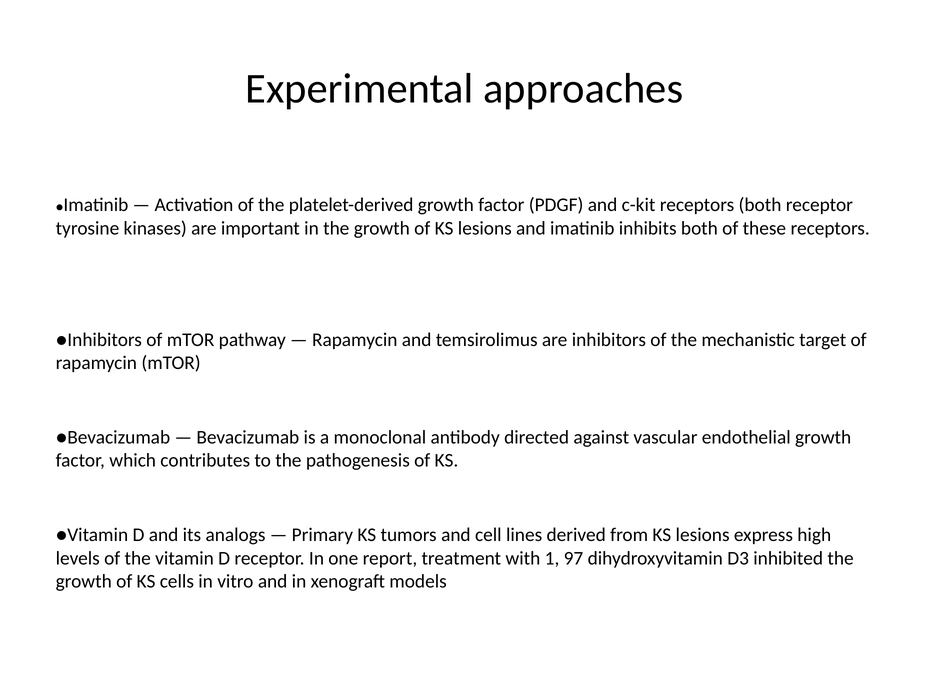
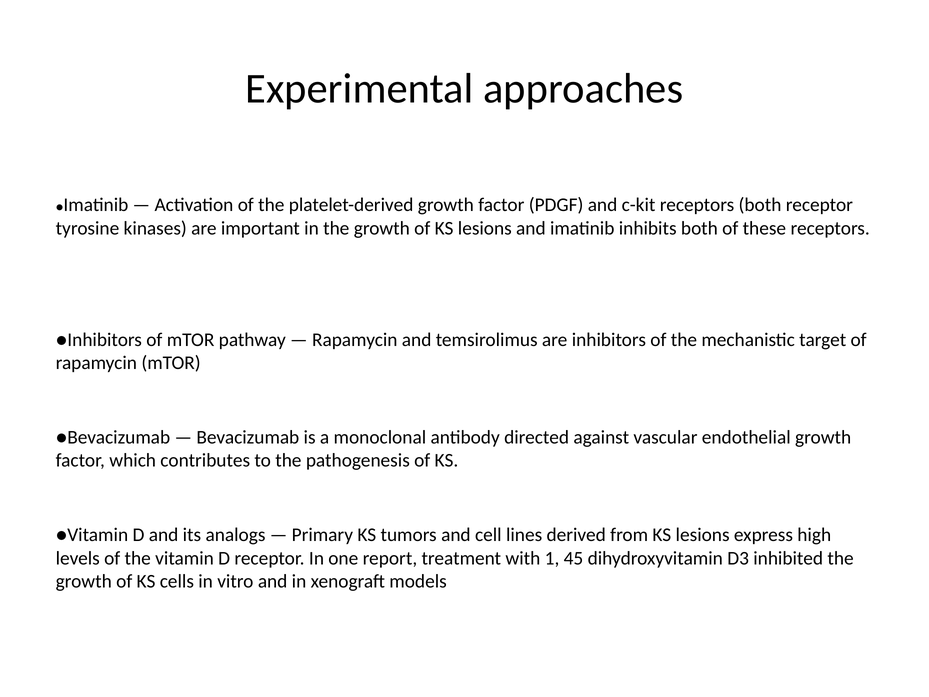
97: 97 -> 45 (573, 558)
